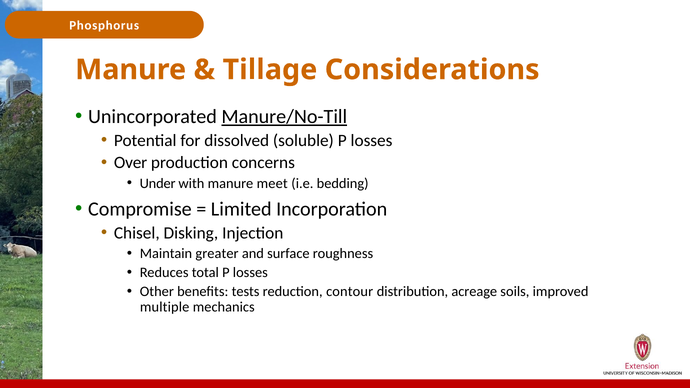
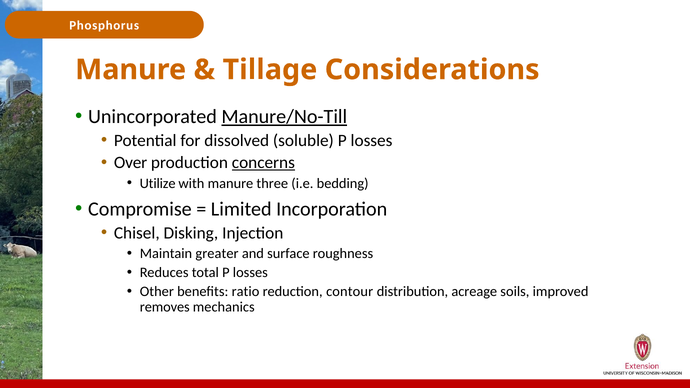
concerns underline: none -> present (263, 163)
Under: Under -> Utilize (158, 183)
meet: meet -> three (272, 183)
tests: tests -> ratio (246, 292)
multiple: multiple -> removes (165, 307)
